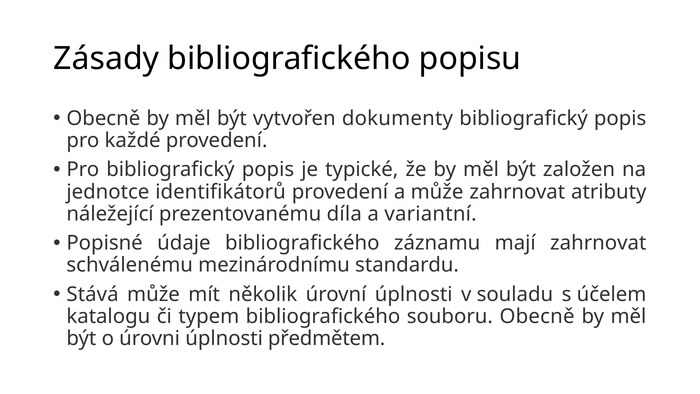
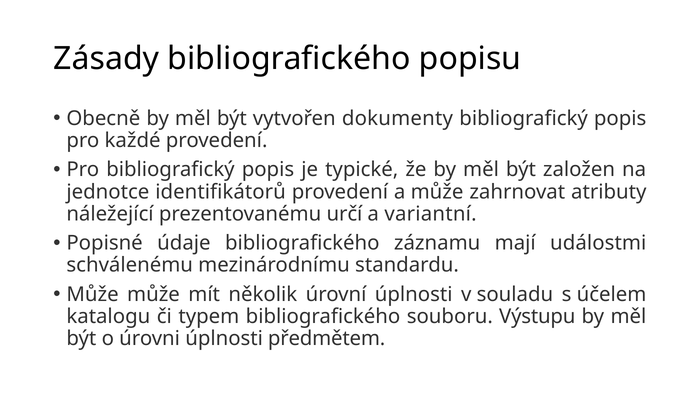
díla: díla -> určí (344, 214)
mají zahrnovat: zahrnovat -> událostmi (598, 243)
Stává: Stává -> Může (93, 294)
souboru Obecně: Obecně -> Výstupu (537, 316)
